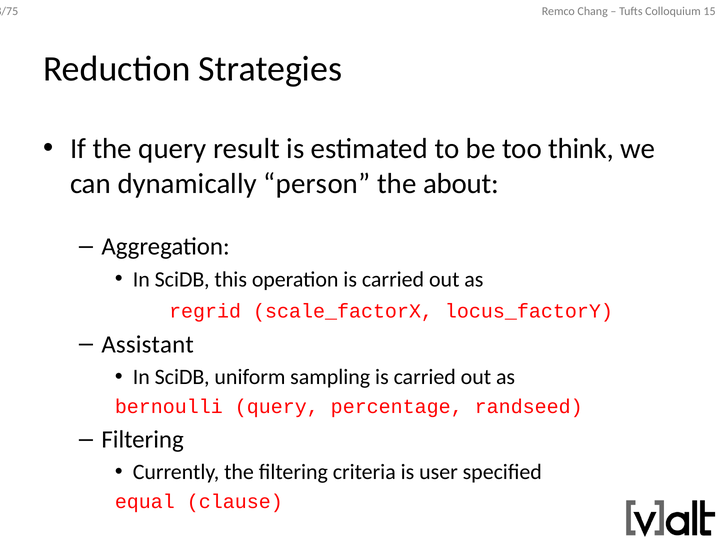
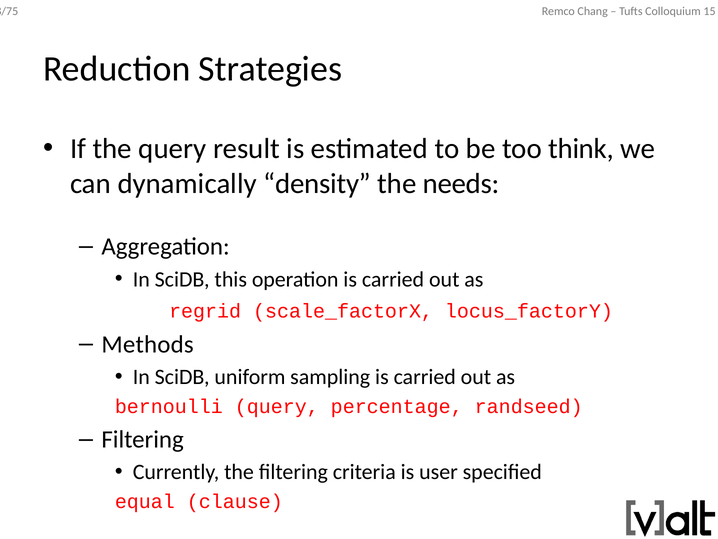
person: person -> density (317, 183)
about: about -> needs (461, 183)
Assistant: Assistant -> Methods (148, 344)
